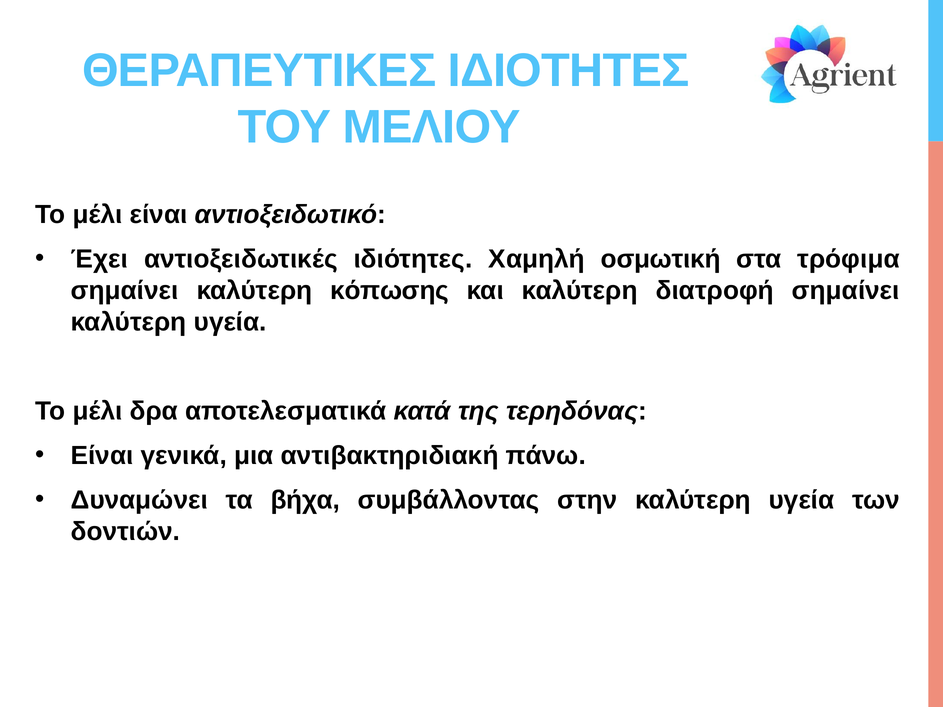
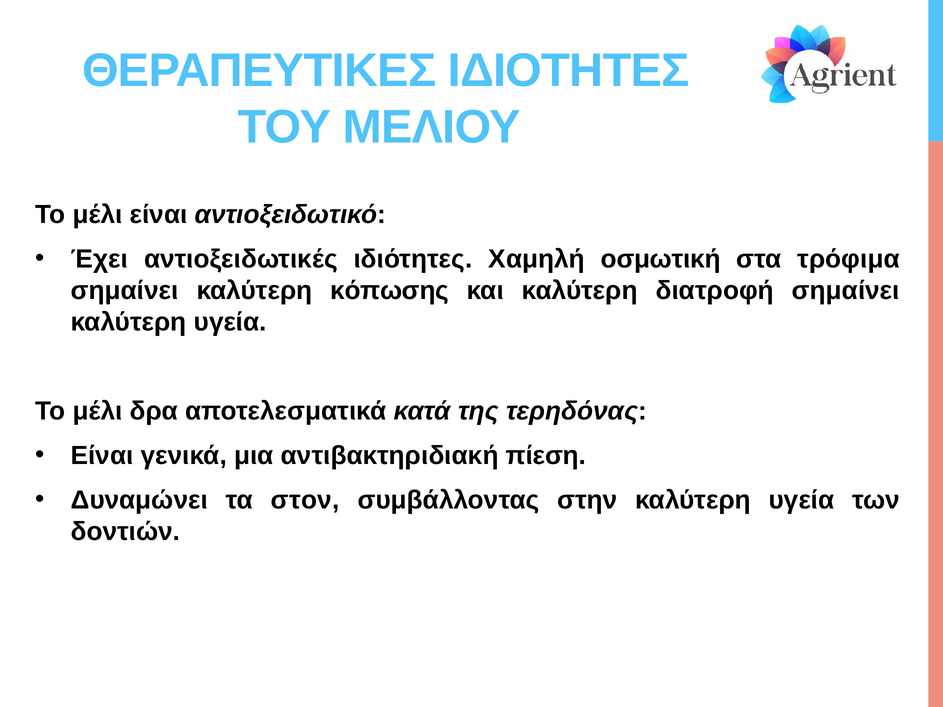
πάνω: πάνω -> πίεση (546, 456)
βήχα: βήχα -> στον (305, 500)
